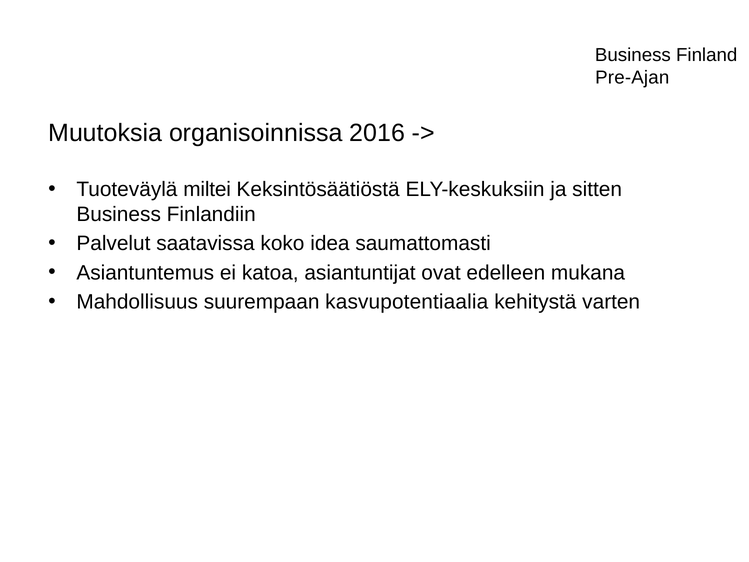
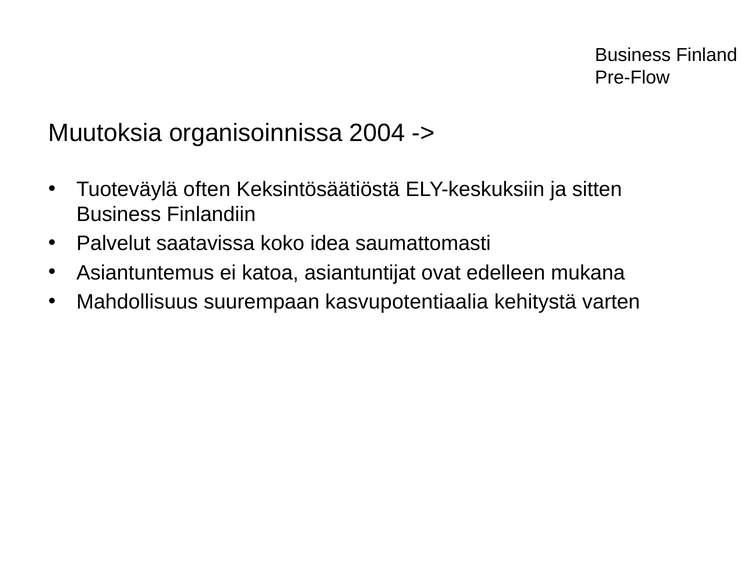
Pre-Ajan: Pre-Ajan -> Pre-Flow (632, 78)
2016: 2016 -> 2004 (377, 133)
miltei: miltei -> often (207, 189)
